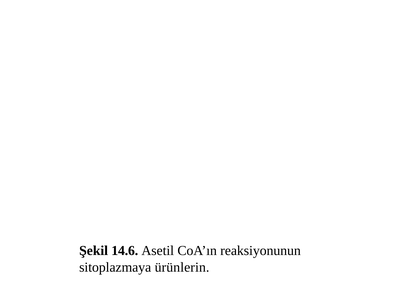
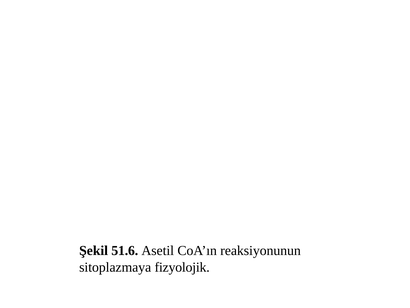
14.6: 14.6 -> 51.6 (125, 250)
ürünlerin: ürünlerin -> fizyolojik (182, 267)
